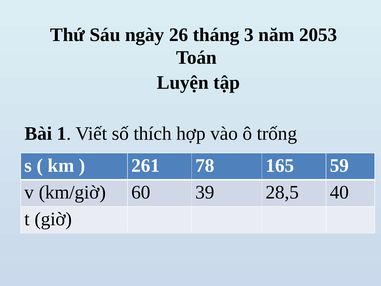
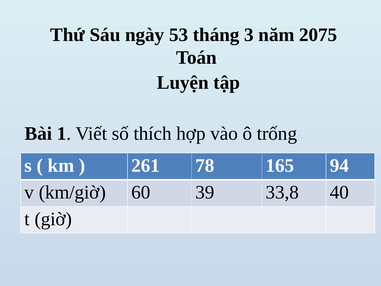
26: 26 -> 53 (179, 35)
2053: 2053 -> 2075 (318, 35)
59: 59 -> 94 (339, 165)
28,5: 28,5 -> 33,8 (282, 192)
